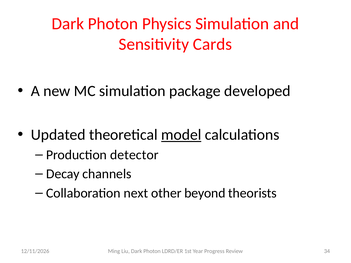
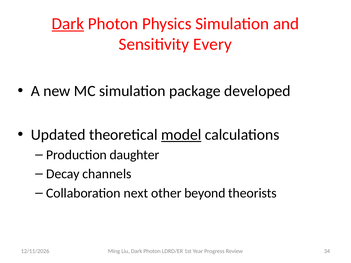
Dark underline: none -> present (68, 24)
Cards: Cards -> Every (212, 44)
detector: detector -> daughter (134, 155)
